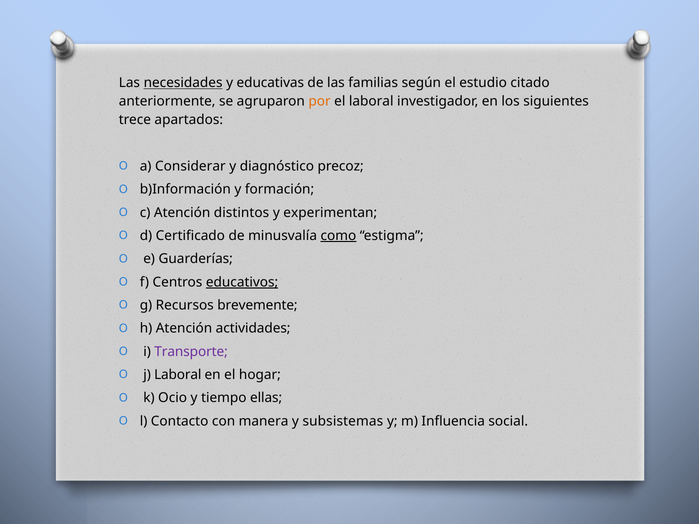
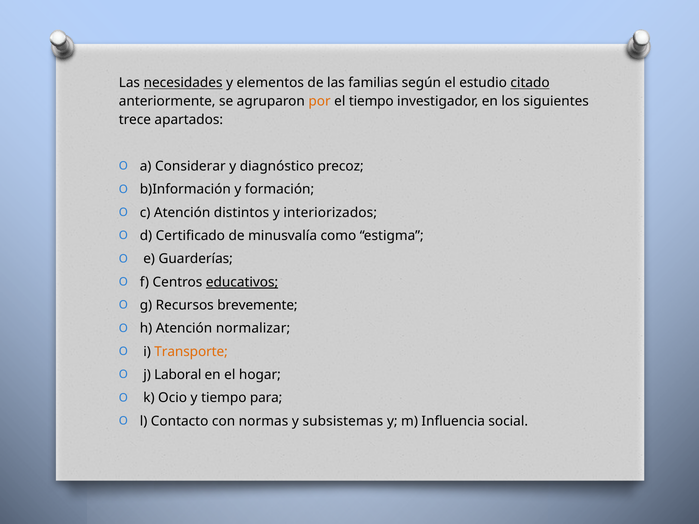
educativas: educativas -> elementos (270, 83)
citado underline: none -> present (530, 83)
el laboral: laboral -> tiempo (371, 102)
experimentan: experimentan -> interiorizados (330, 213)
como underline: present -> none (338, 236)
actividades: actividades -> normalizar (253, 329)
Transporte colour: purple -> orange (191, 352)
ellas: ellas -> para (266, 398)
manera: manera -> normas (263, 421)
